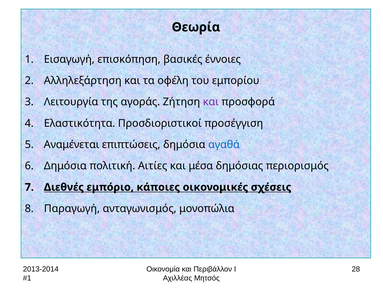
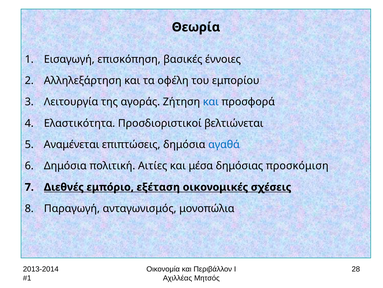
και colour: purple -> blue (211, 102)
προσέγγιση: προσέγγιση -> βελτιώνεται (234, 123)
περιορισμός: περιορισμός -> προσκόμιση (297, 165)
κάποιες: κάποιες -> εξέταση (158, 187)
